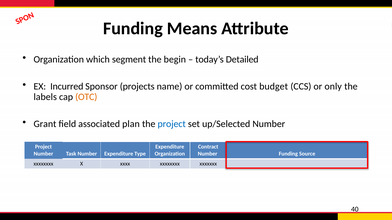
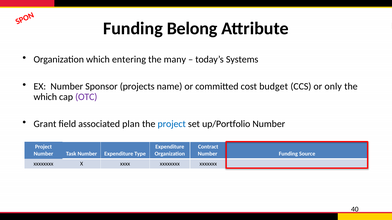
Means: Means -> Belong (192, 28)
segment: segment -> entering (129, 59)
begin: begin -> many (175, 59)
Detailed: Detailed -> Systems (242, 59)
EX Incurred: Incurred -> Number (67, 87)
labels: labels -> which (45, 97)
OTC colour: orange -> purple (86, 97)
up/Selected: up/Selected -> up/Portfolio (226, 124)
